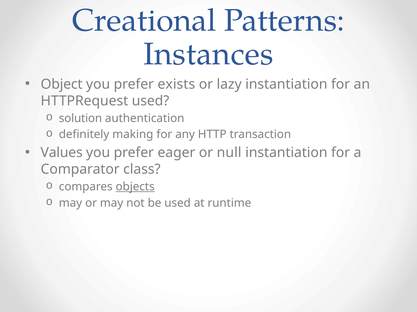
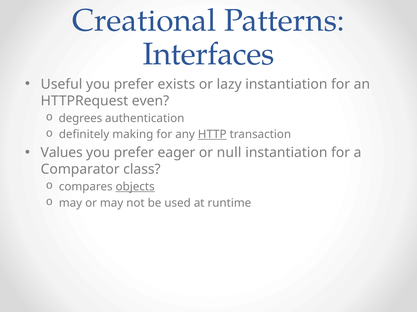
Instances: Instances -> Interfaces (209, 54)
Object: Object -> Useful (62, 84)
HTTPRequest used: used -> even (150, 101)
solution: solution -> degrees (81, 119)
HTTP underline: none -> present (212, 135)
